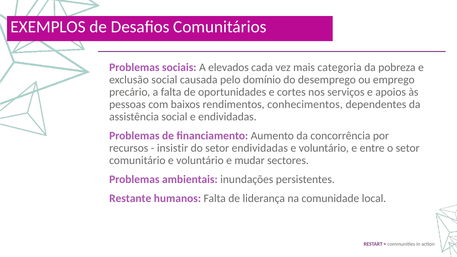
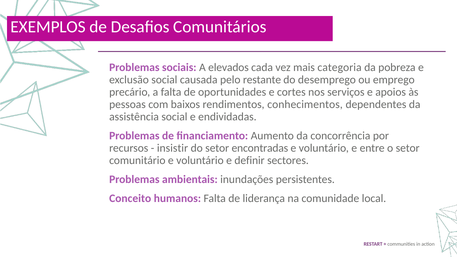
domínio: domínio -> restante (262, 80)
setor endividadas: endividadas -> encontradas (260, 148)
mudar: mudar -> definir (250, 160)
Restante: Restante -> Conceito (130, 198)
